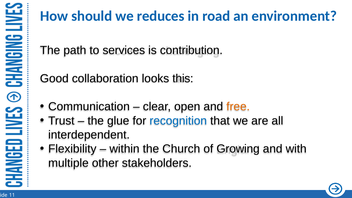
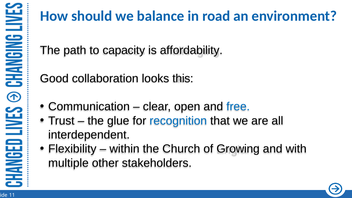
reduces: reduces -> balance (161, 16)
services: services -> capacity (124, 50)
contribution: contribution -> affordability (191, 50)
free colour: orange -> blue (238, 107)
